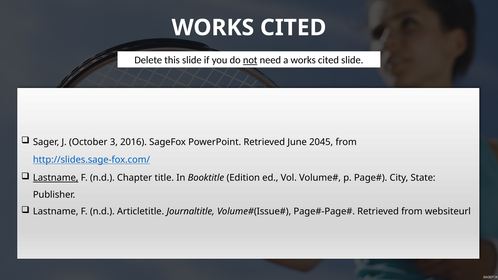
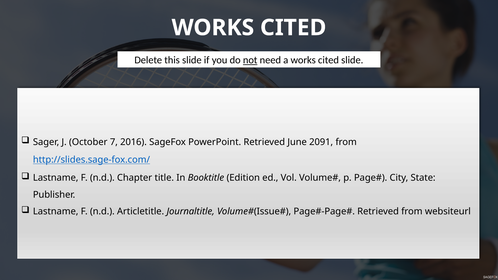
3: 3 -> 7 (114, 142)
2045: 2045 -> 2091 (321, 142)
Lastname underline: present -> none (56, 178)
